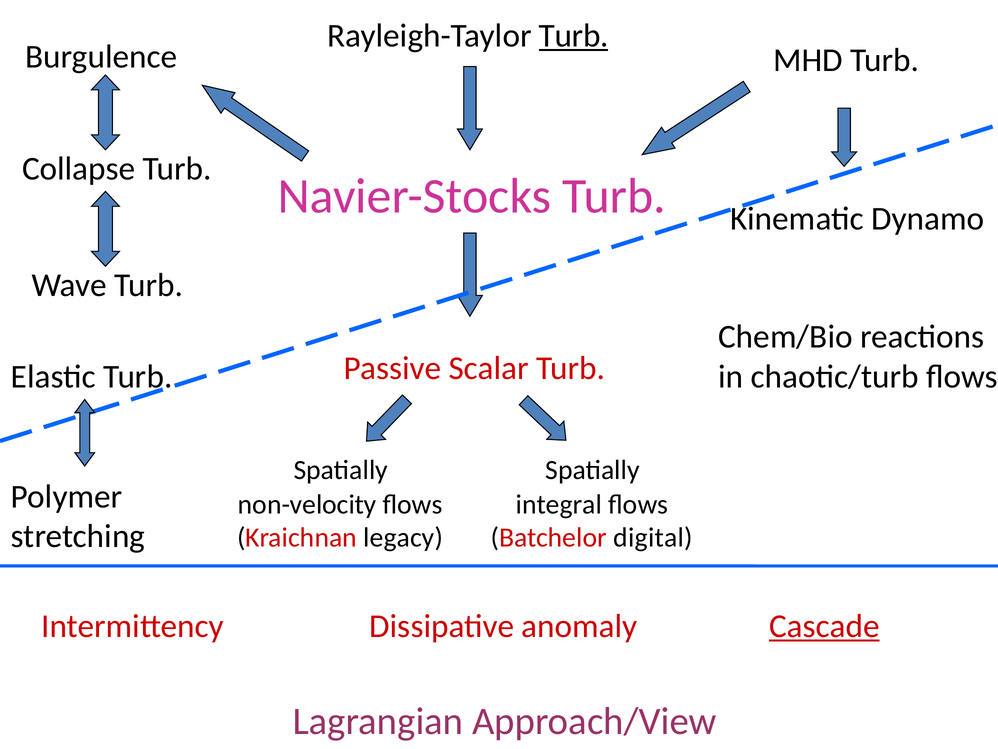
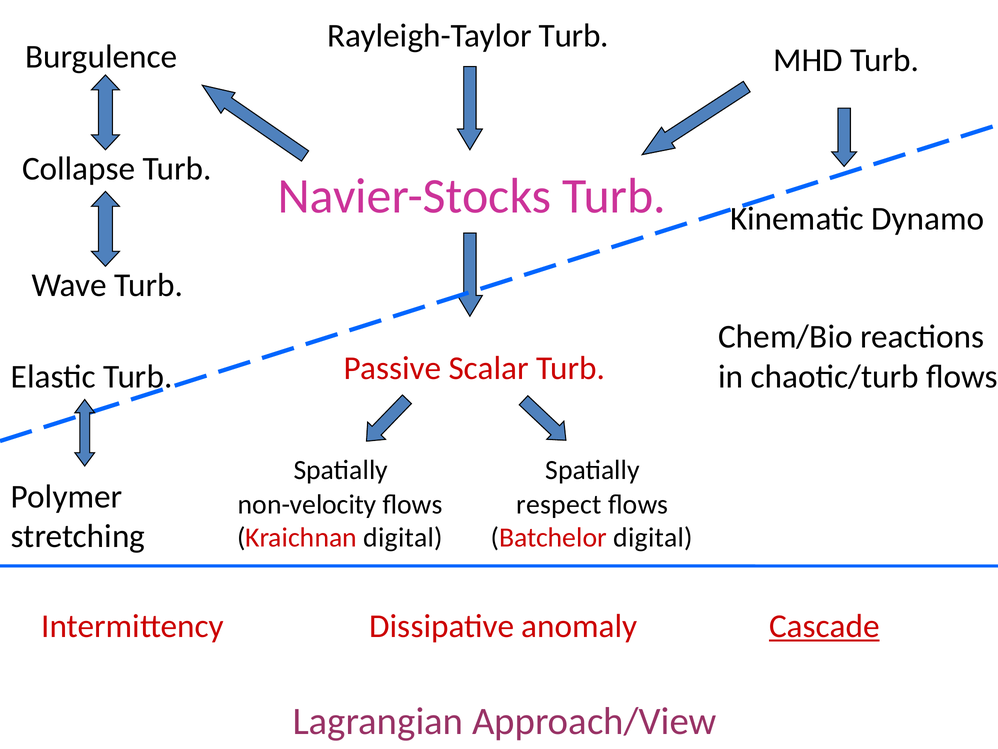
Turb underline: present -> none (574, 35)
integral: integral -> respect (559, 504)
Kraichnan legacy: legacy -> digital (403, 537)
